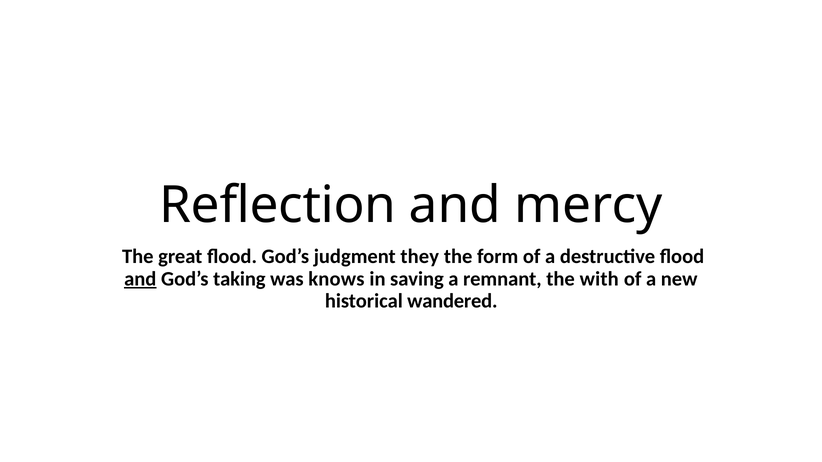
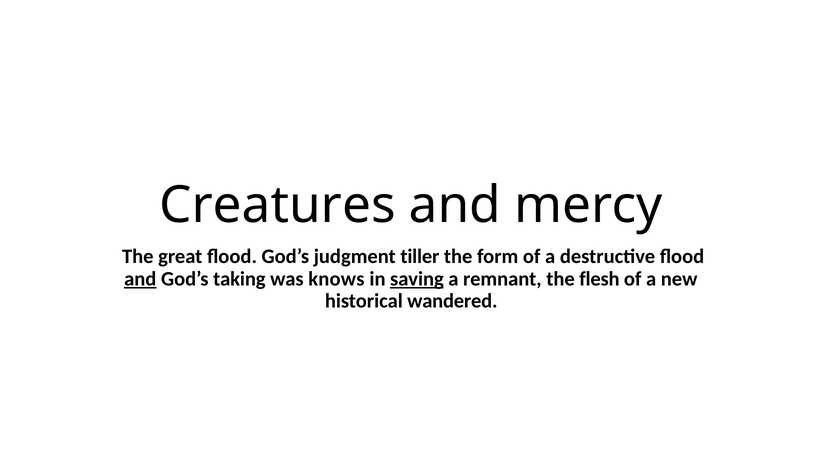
Reflection: Reflection -> Creatures (278, 205)
they: they -> tiller (420, 257)
saving underline: none -> present (417, 279)
with: with -> flesh (599, 279)
